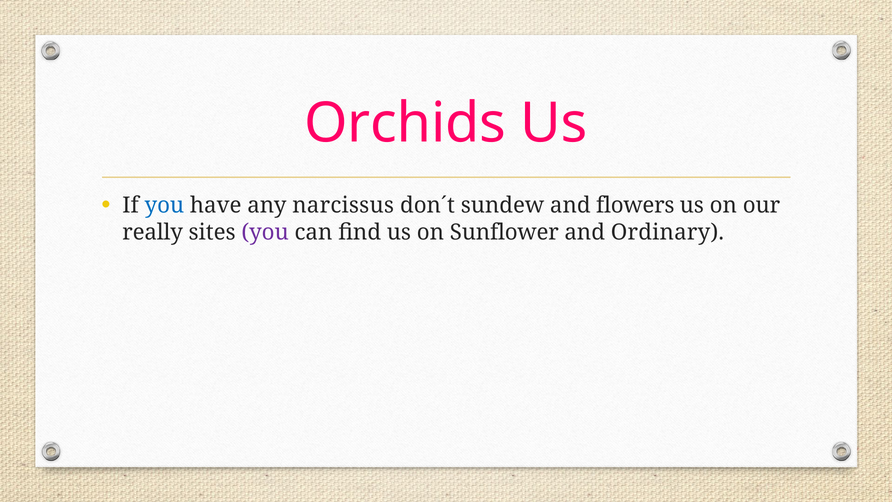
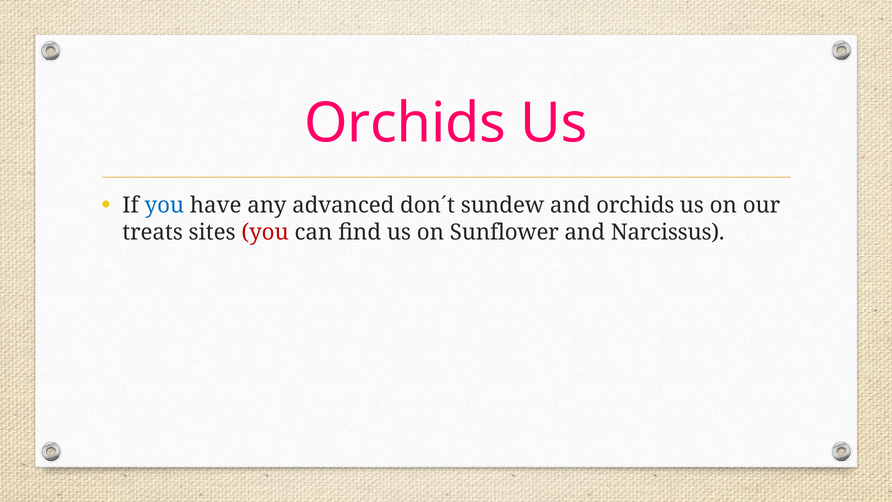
narcissus: narcissus -> advanced (343, 205)
and flowers: flowers -> orchids (635, 205)
really: really -> treats (153, 232)
you colour: purple -> red (265, 232)
Ordinary: Ordinary -> Narcissus (668, 232)
